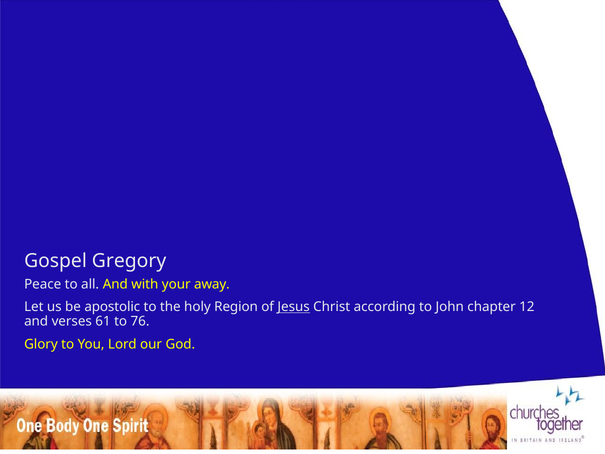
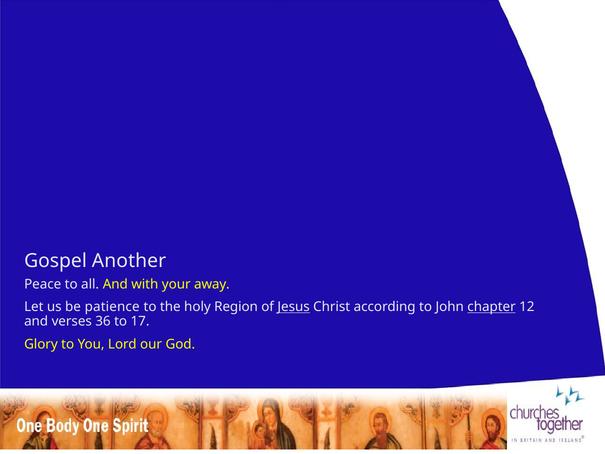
Gregory: Gregory -> Another (129, 261)
apostolic: apostolic -> patience (112, 307)
chapter underline: none -> present (492, 307)
61: 61 -> 36 (103, 321)
76: 76 -> 17 (140, 321)
